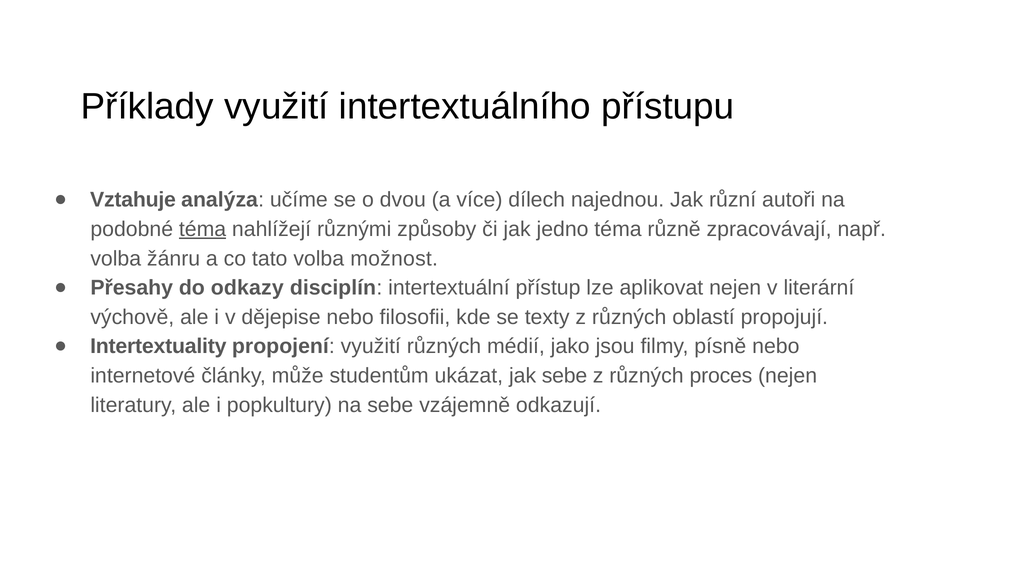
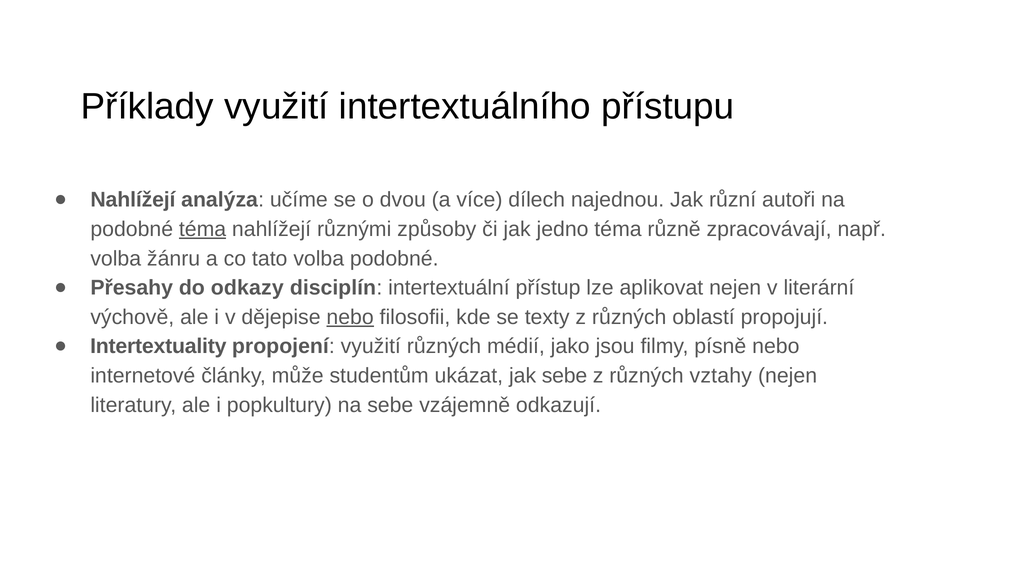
Vztahuje: Vztahuje -> Nahlížejí (133, 200)
volba možnost: možnost -> podobné (394, 259)
nebo underline: none -> present (350, 317)
proces: proces -> vztahy (721, 376)
